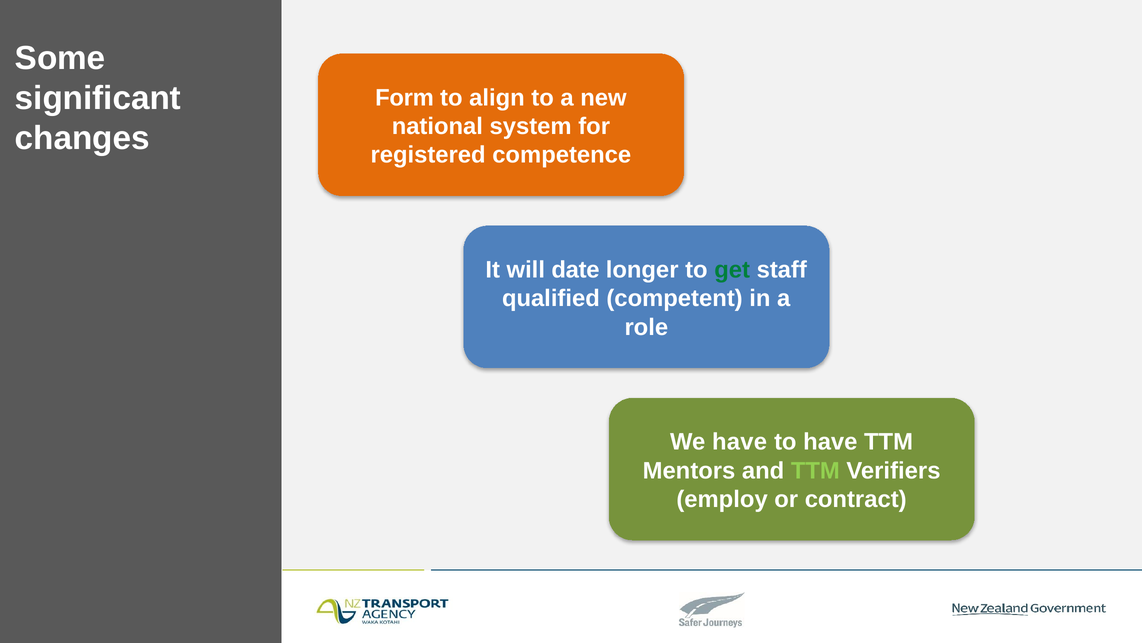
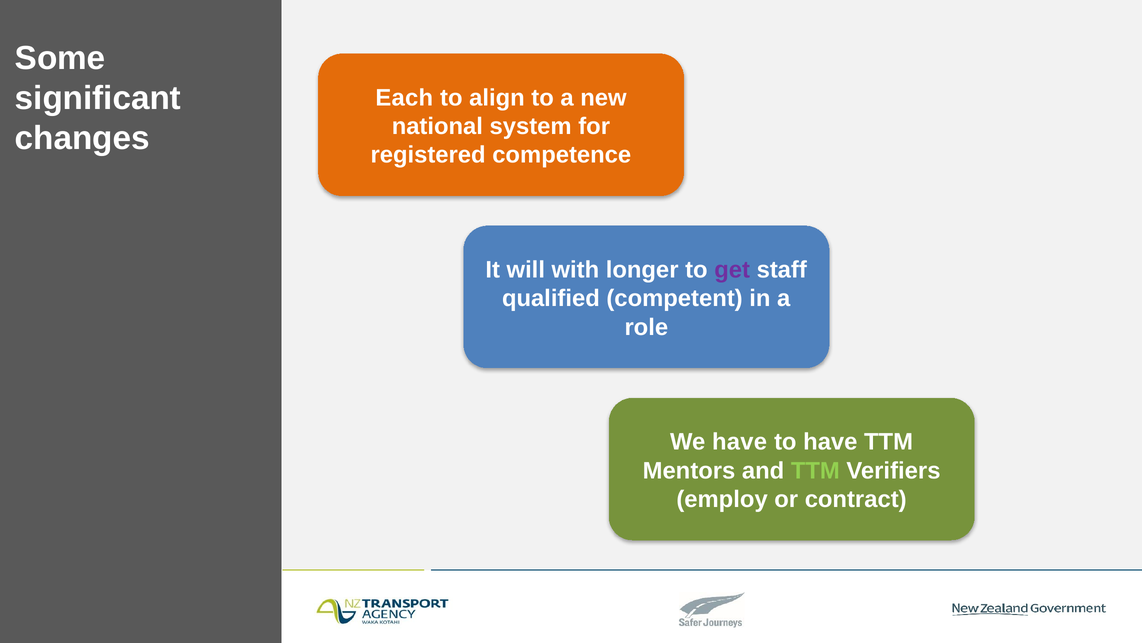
Form: Form -> Each (404, 98)
date: date -> with (575, 270)
get colour: green -> purple (732, 270)
